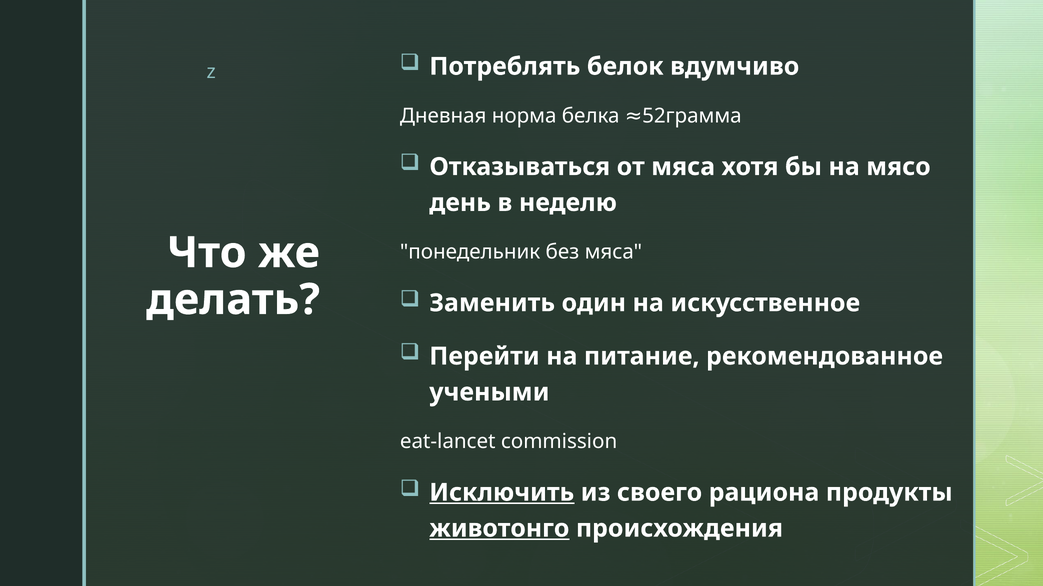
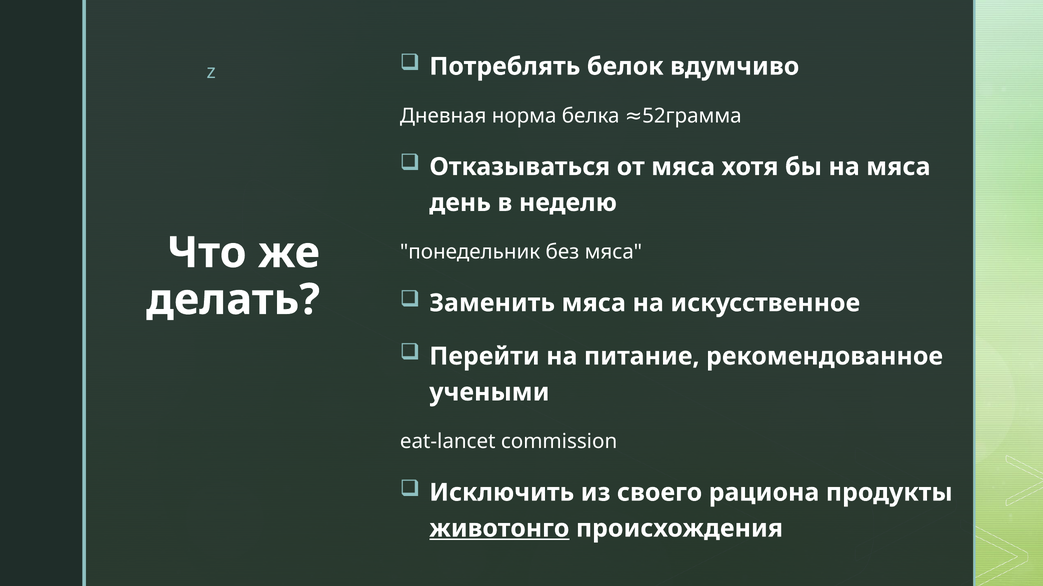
на мясо: мясо -> мяса (898, 167)
Заменить один: один -> мяса (594, 303)
Исключить underline: present -> none (502, 493)
